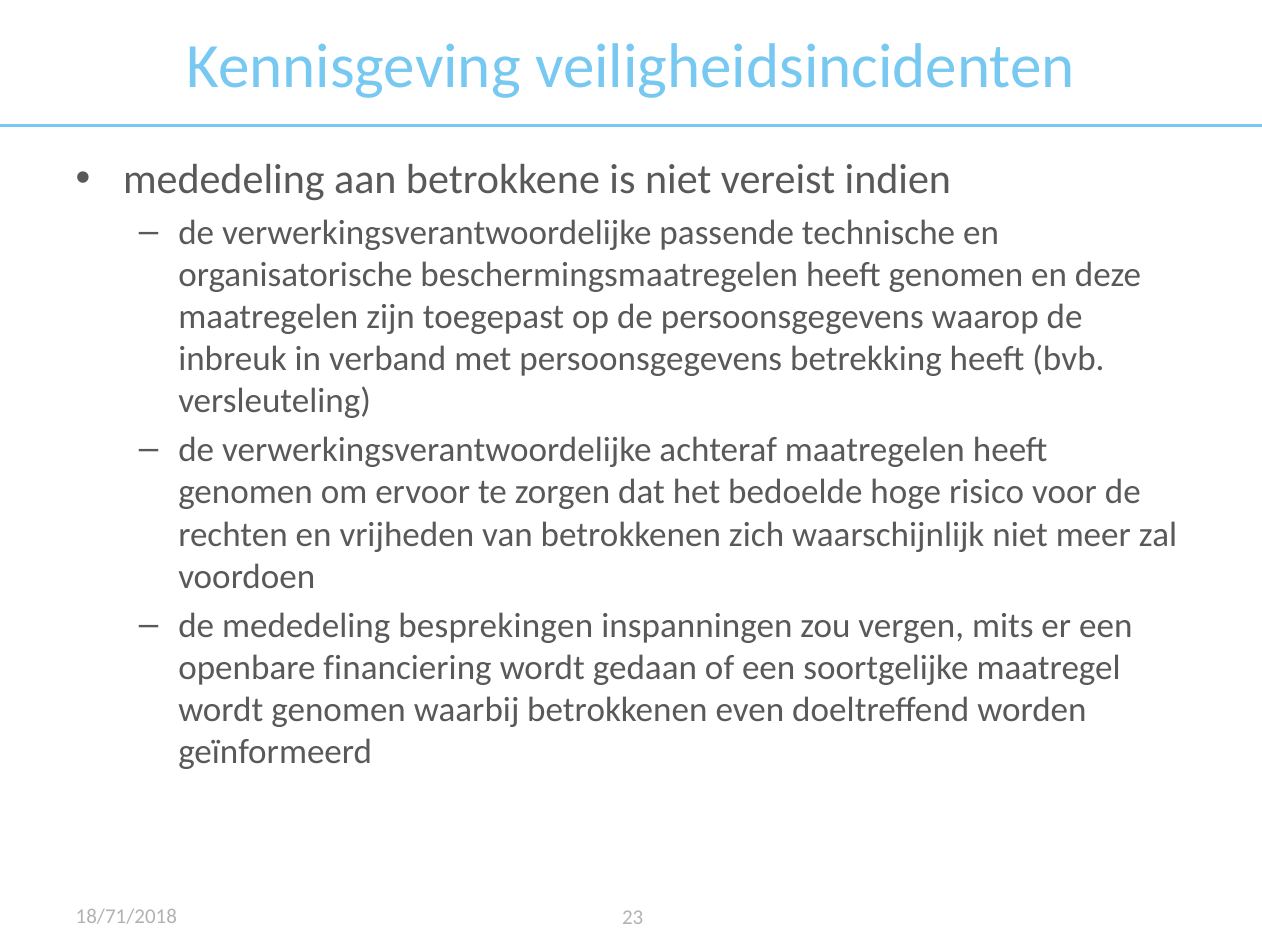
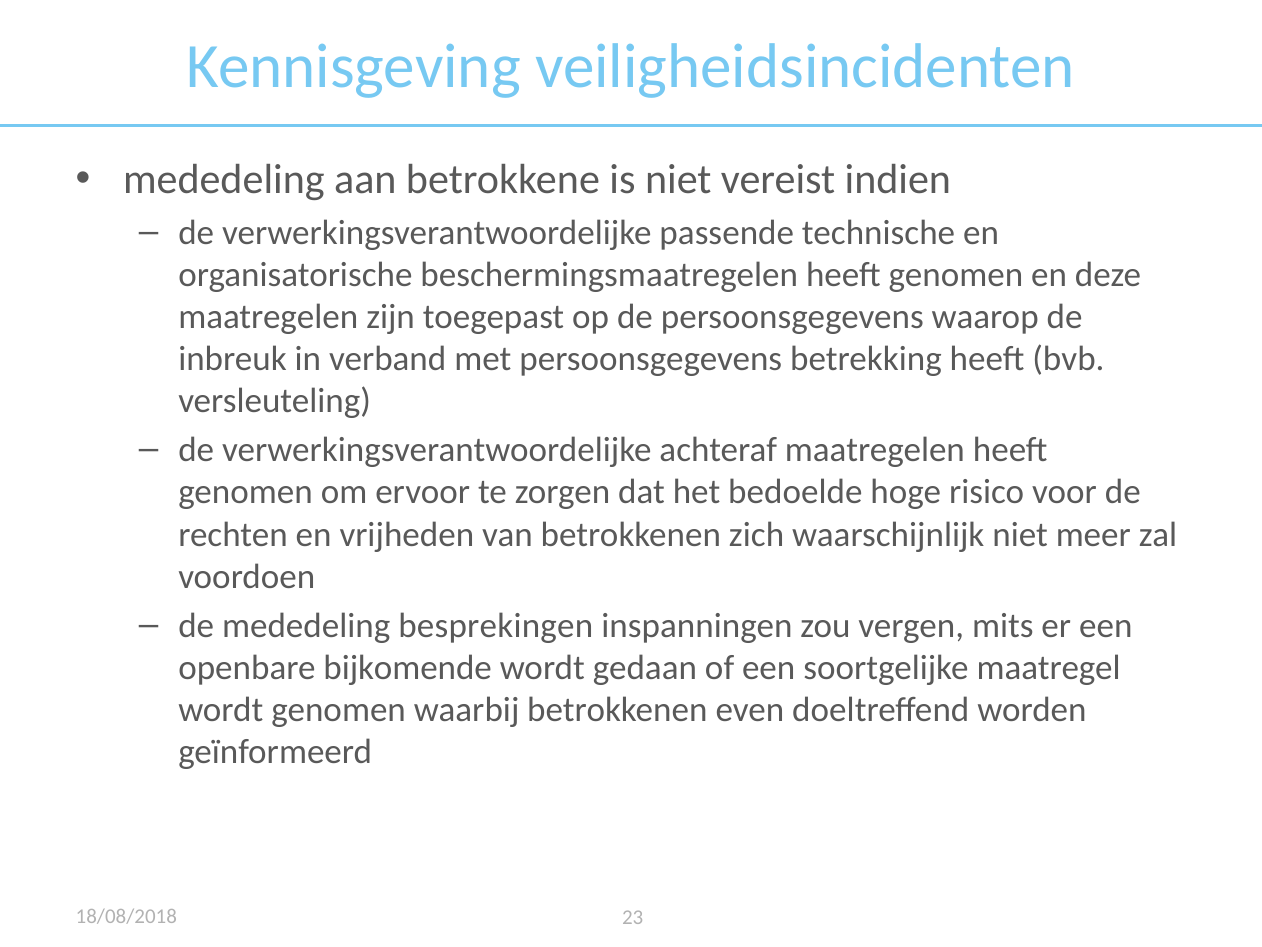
financiering: financiering -> bijkomende (408, 667)
18/71/2018: 18/71/2018 -> 18/08/2018 (126, 917)
